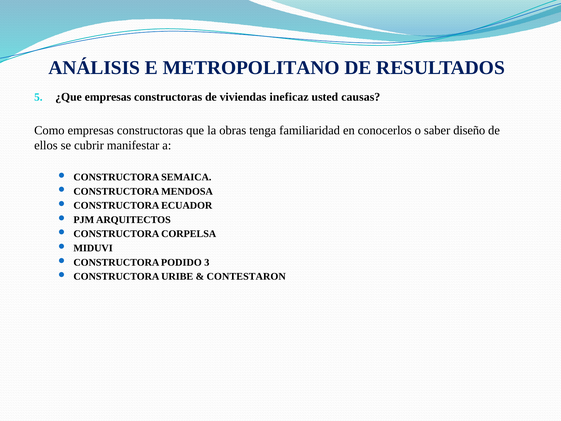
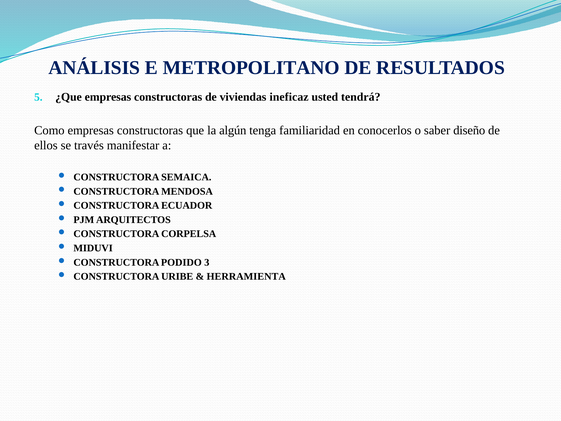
causas: causas -> tendrá (361, 97)
obras: obras -> algún (233, 130)
cubrir: cubrir -> través (89, 145)
CONTESTARON: CONTESTARON -> HERRAMIENTA (246, 276)
